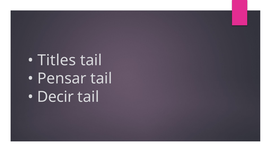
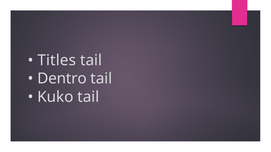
Pensar: Pensar -> Dentro (62, 79)
Decir: Decir -> Kuko (55, 97)
